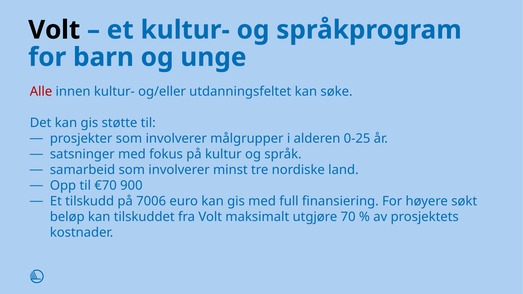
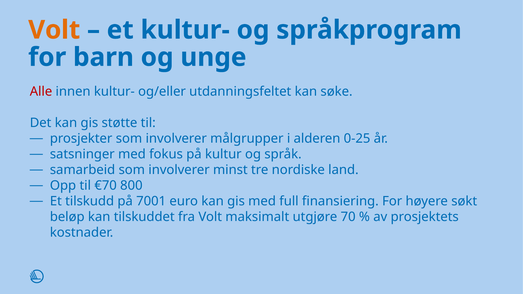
Volt colour: black -> orange (54, 30)
900: 900 -> 800 (131, 186)
7006: 7006 -> 7001 (151, 201)
